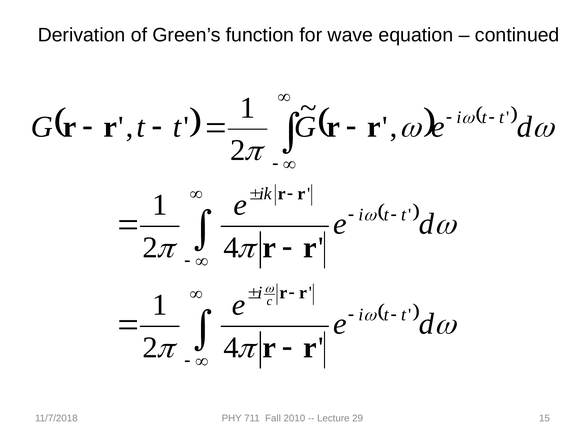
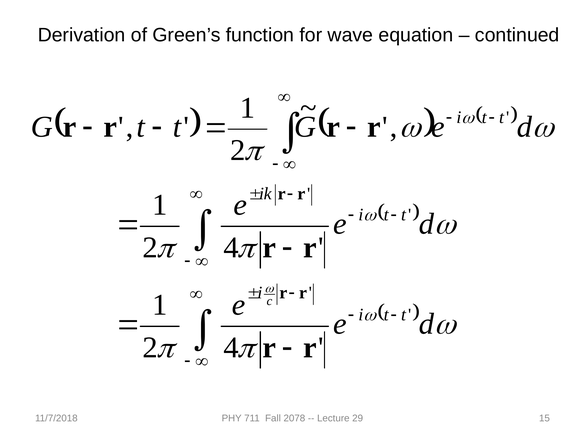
2010: 2010 -> 2078 (294, 419)
